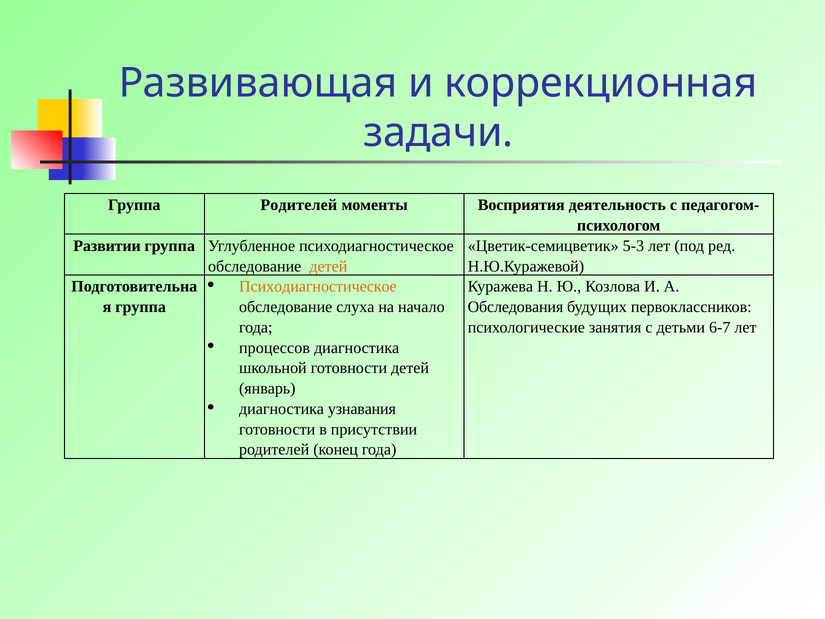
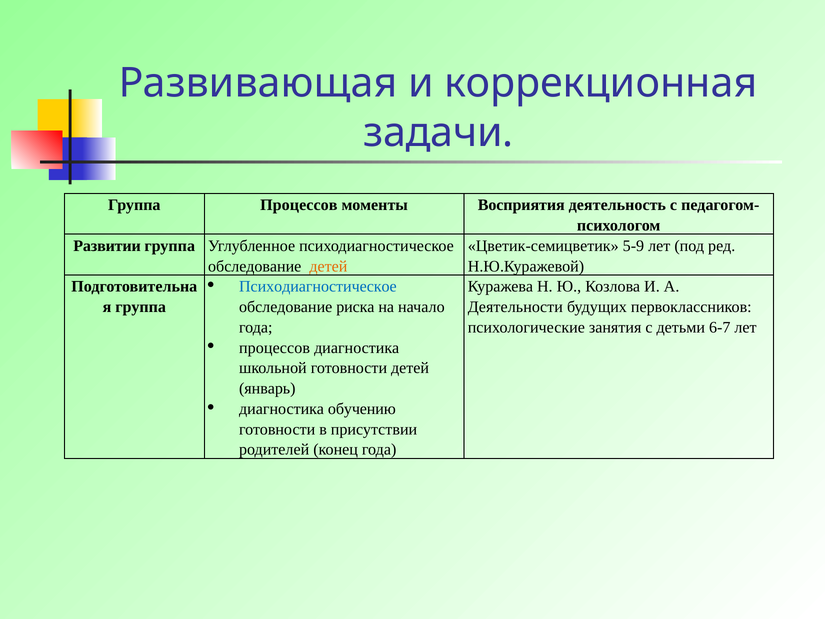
Группа Родителей: Родителей -> Процессов (299, 205)
5-3: 5-3 -> 5-9 (633, 246)
Психодиагностическое colour: orange -> blue (318, 287)
слуха: слуха -> риска (355, 307)
Обследования: Обследования -> Деятельности (515, 307)
узнавания: узнавания -> обучению (362, 409)
